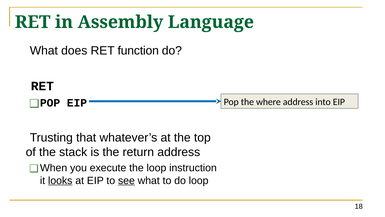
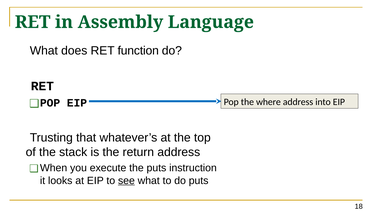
the loop: loop -> puts (156, 168)
looks underline: present -> none (60, 180)
do loop: loop -> puts (199, 180)
